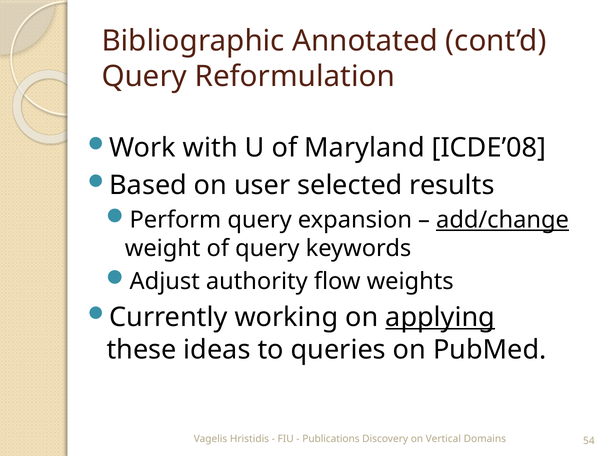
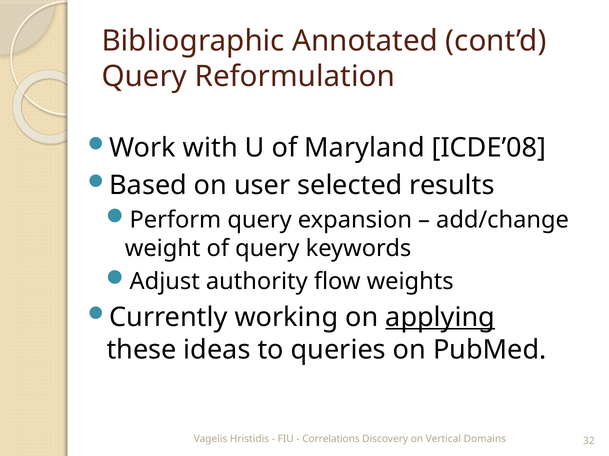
add/change underline: present -> none (503, 221)
Publications: Publications -> Correlations (331, 439)
54: 54 -> 32 (589, 442)
